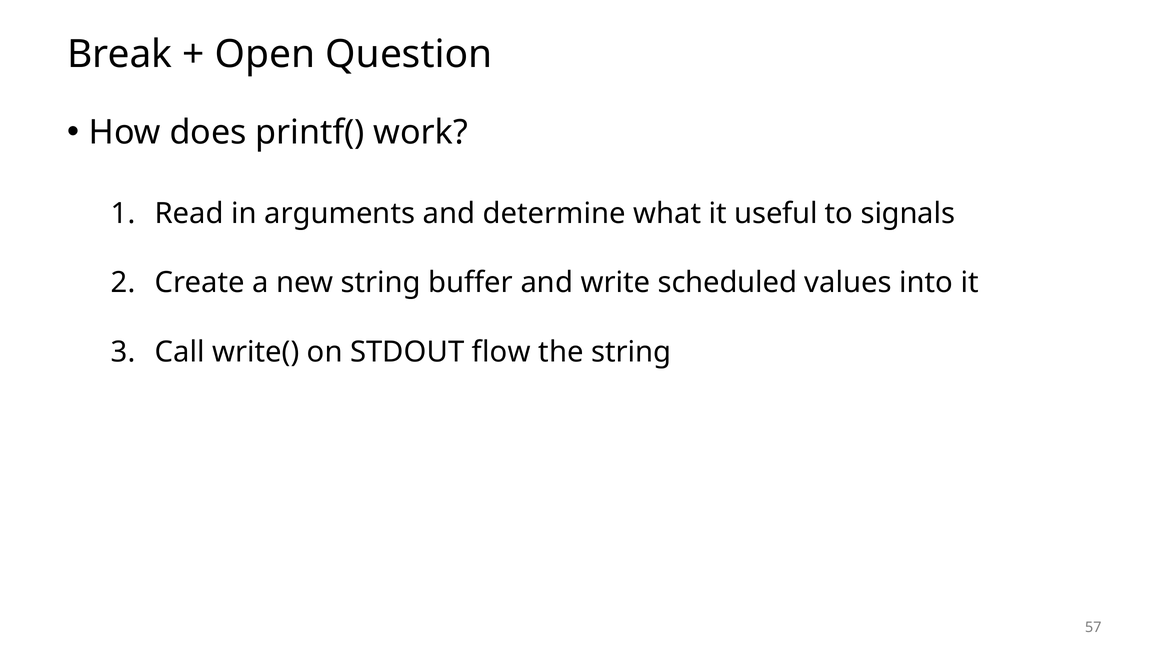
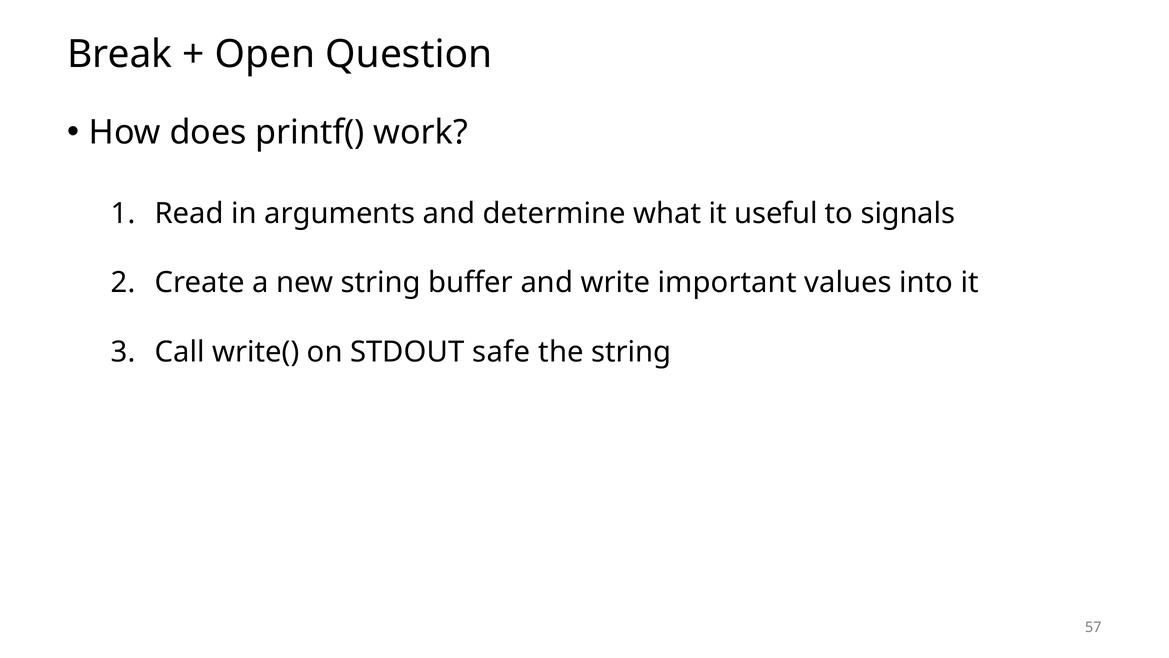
scheduled: scheduled -> important (727, 283)
flow: flow -> safe (501, 352)
